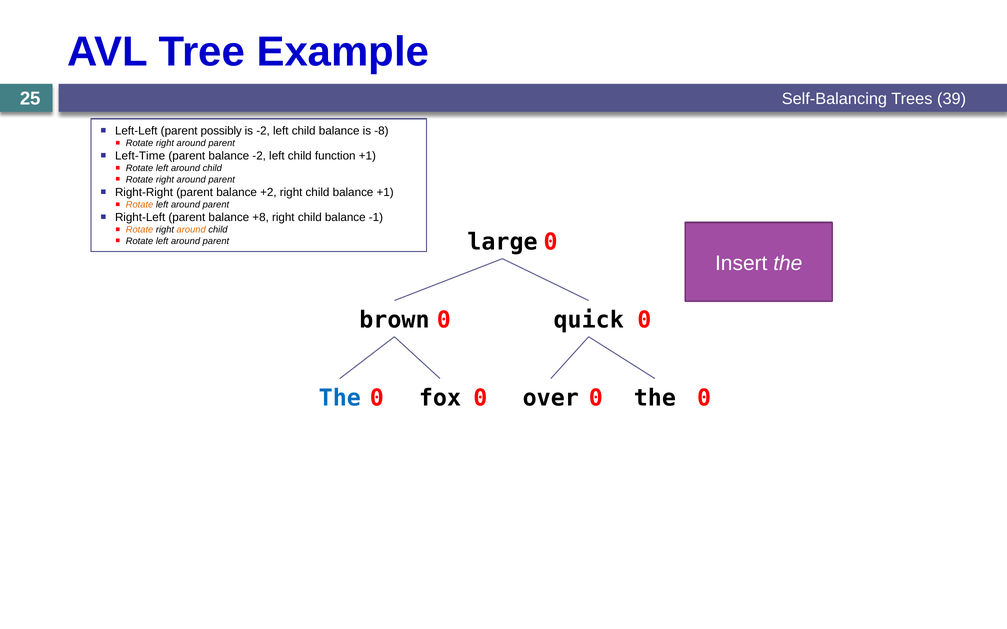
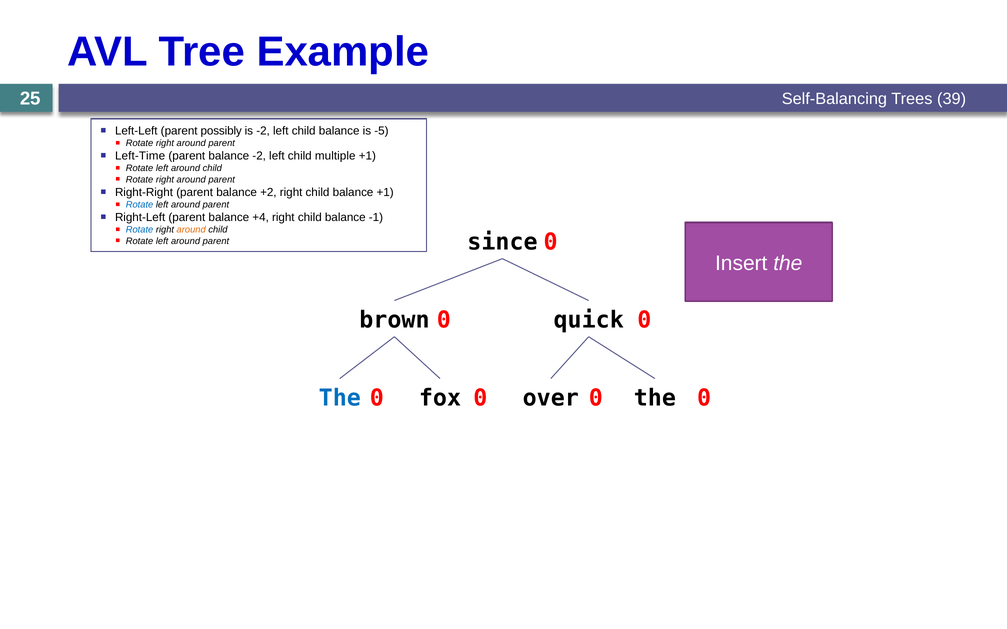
-8: -8 -> -5 (381, 131)
function: function -> multiple (335, 156)
Rotate colour: orange -> blue (140, 205)
+8: +8 -> +4 (261, 218)
Rotate colour: orange -> blue (140, 230)
large: large -> since (502, 242)
